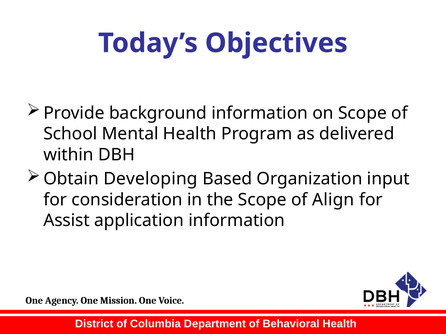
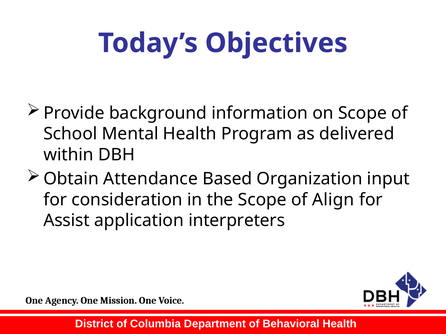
Developing: Developing -> Attendance (151, 179)
application information: information -> interpreters (237, 221)
